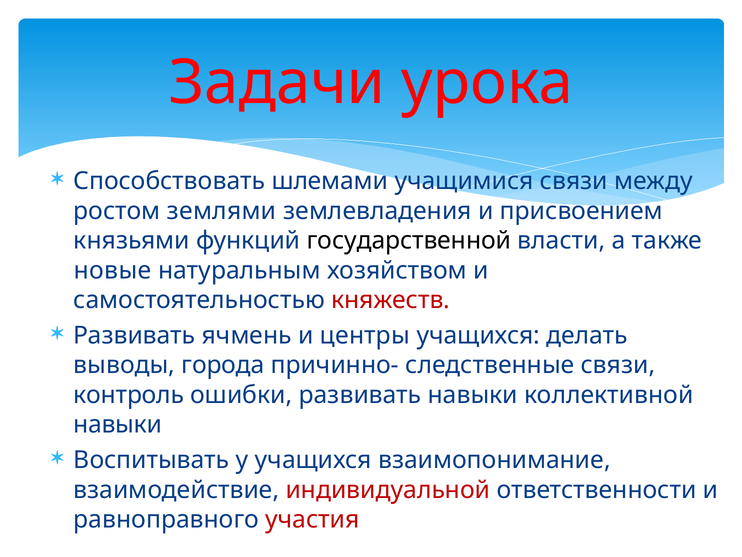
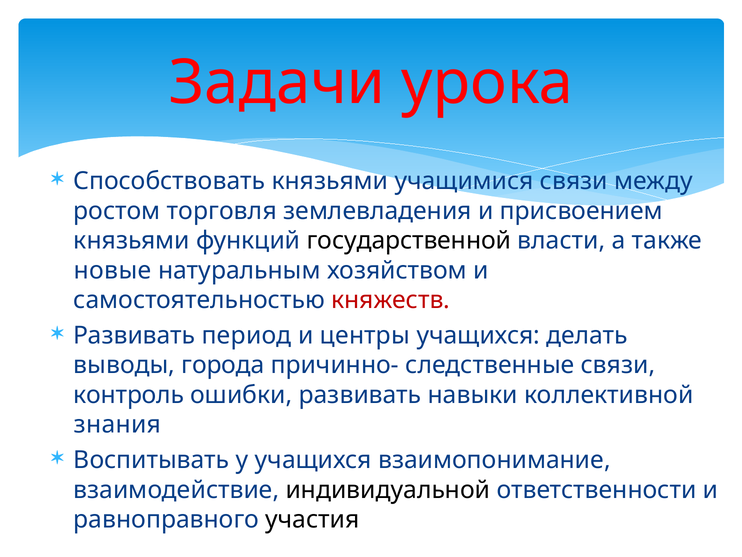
Способствовать шлемами: шлемами -> князьями (330, 181)
землями: землями -> торговля (222, 211)
ячмень: ячмень -> период (247, 335)
навыки: навыки -> знания (117, 424)
индивидуальной colour: red -> black (388, 489)
участия colour: red -> black (312, 519)
